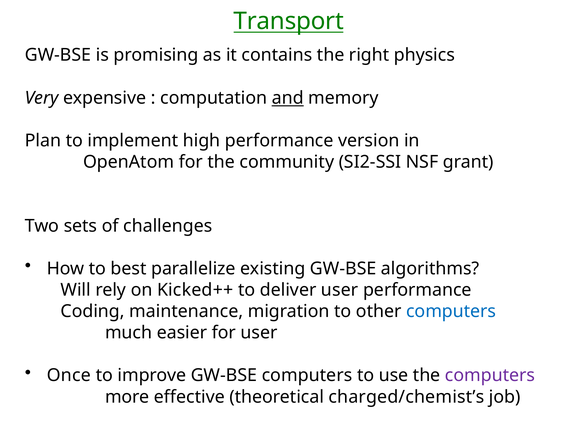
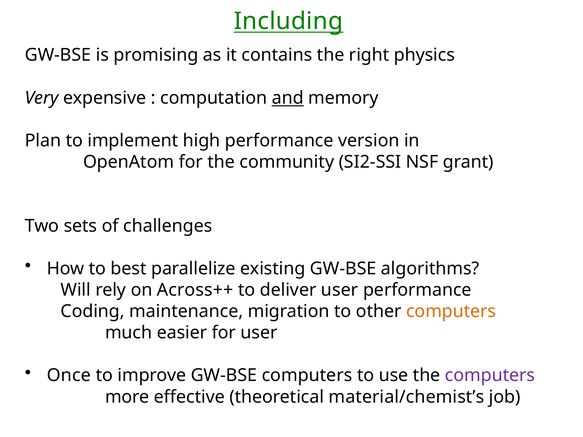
Transport: Transport -> Including (288, 21)
Kicked++: Kicked++ -> Across++ (195, 290)
computers colour: blue -> orange (451, 312)
charged/chemist’s: charged/chemist’s -> material/chemist’s (406, 397)
